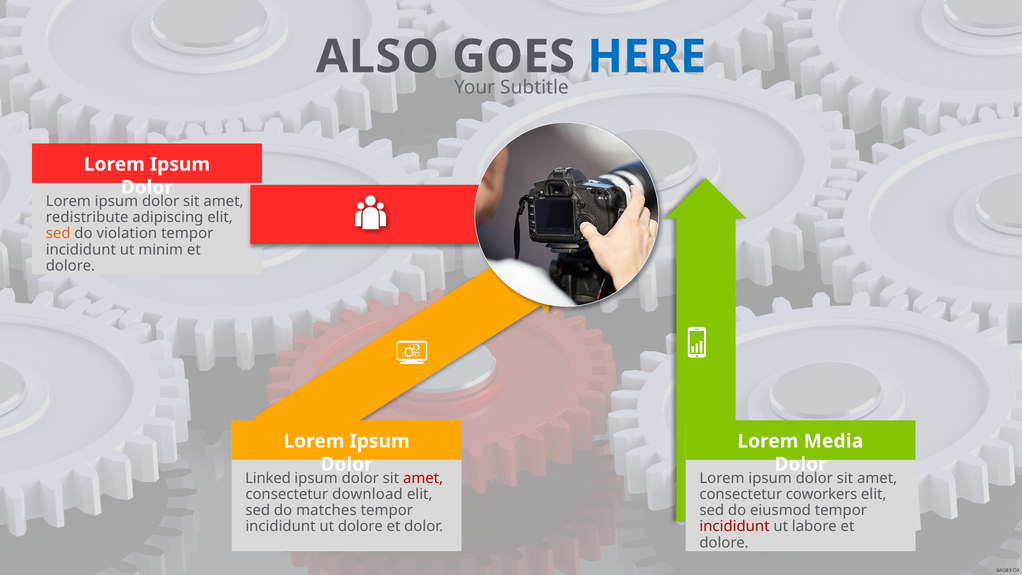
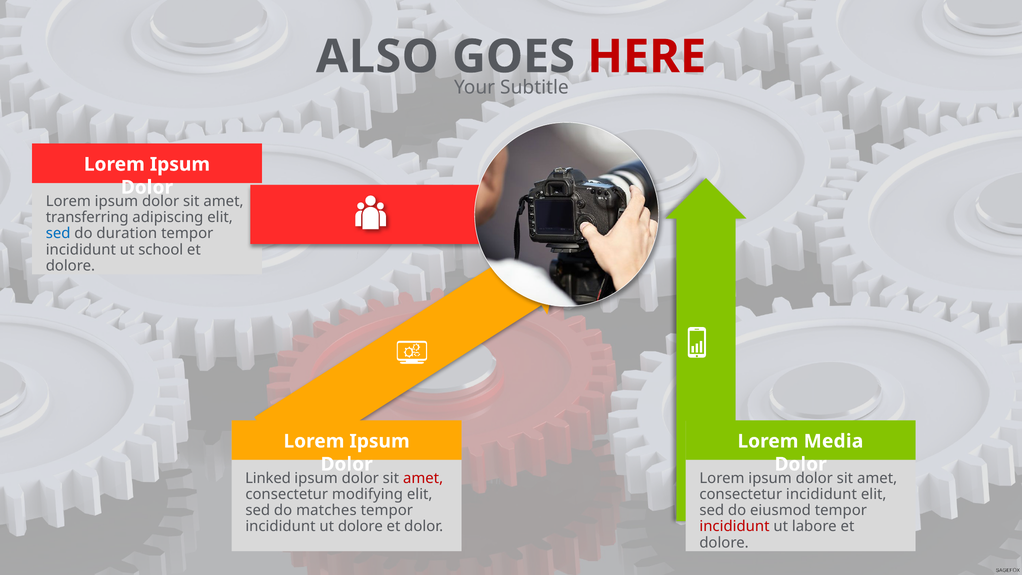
HERE colour: blue -> red (647, 57)
redistribute: redistribute -> transferring (87, 217)
sed colour: orange -> blue (58, 233)
violation: violation -> duration (127, 233)
minim: minim -> school (161, 250)
download: download -> modifying (367, 494)
consectetur coworkers: coworkers -> incididunt (821, 494)
